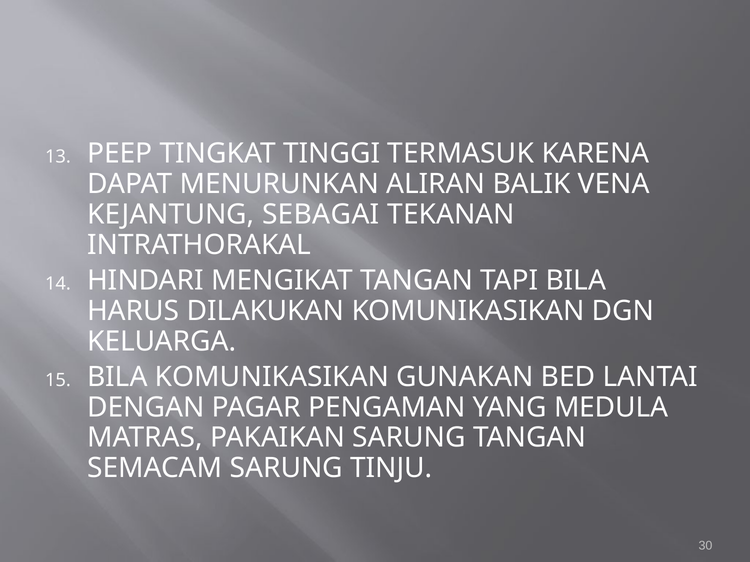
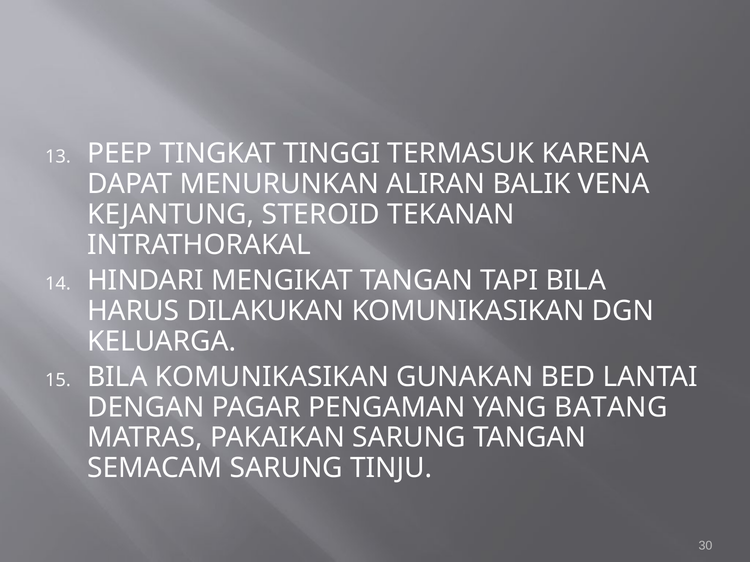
SEBAGAI: SEBAGAI -> STEROID (321, 215)
MEDULA: MEDULA -> BATANG (611, 408)
